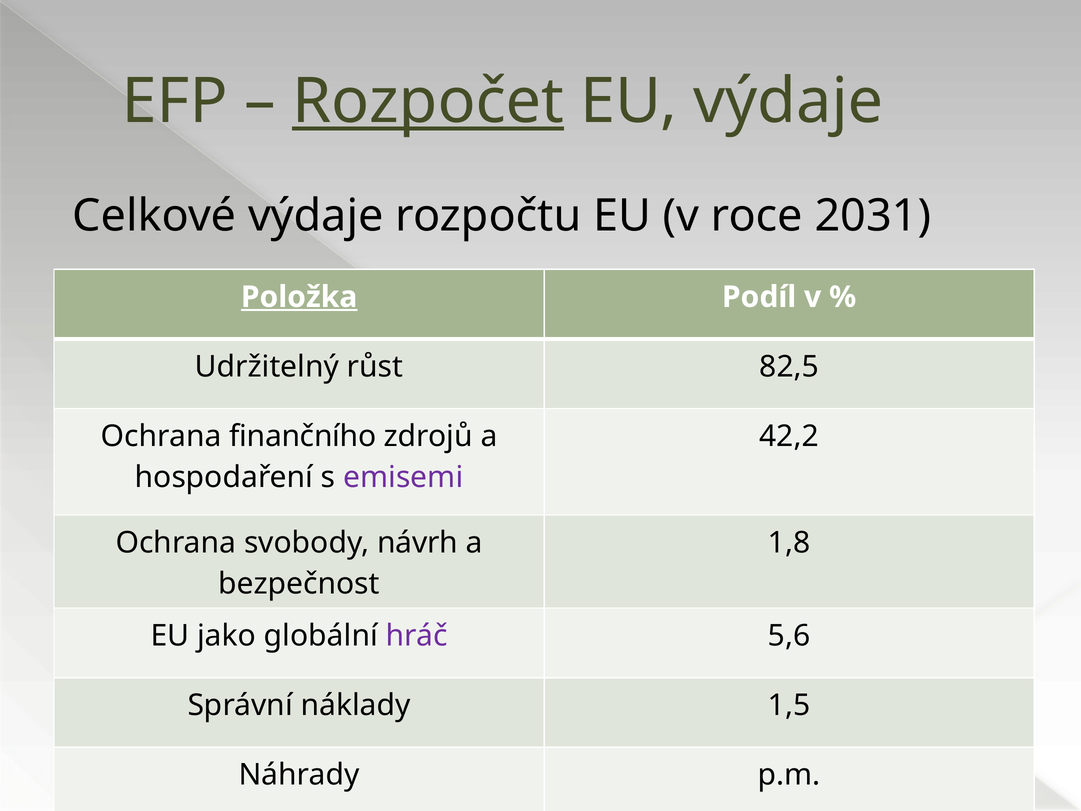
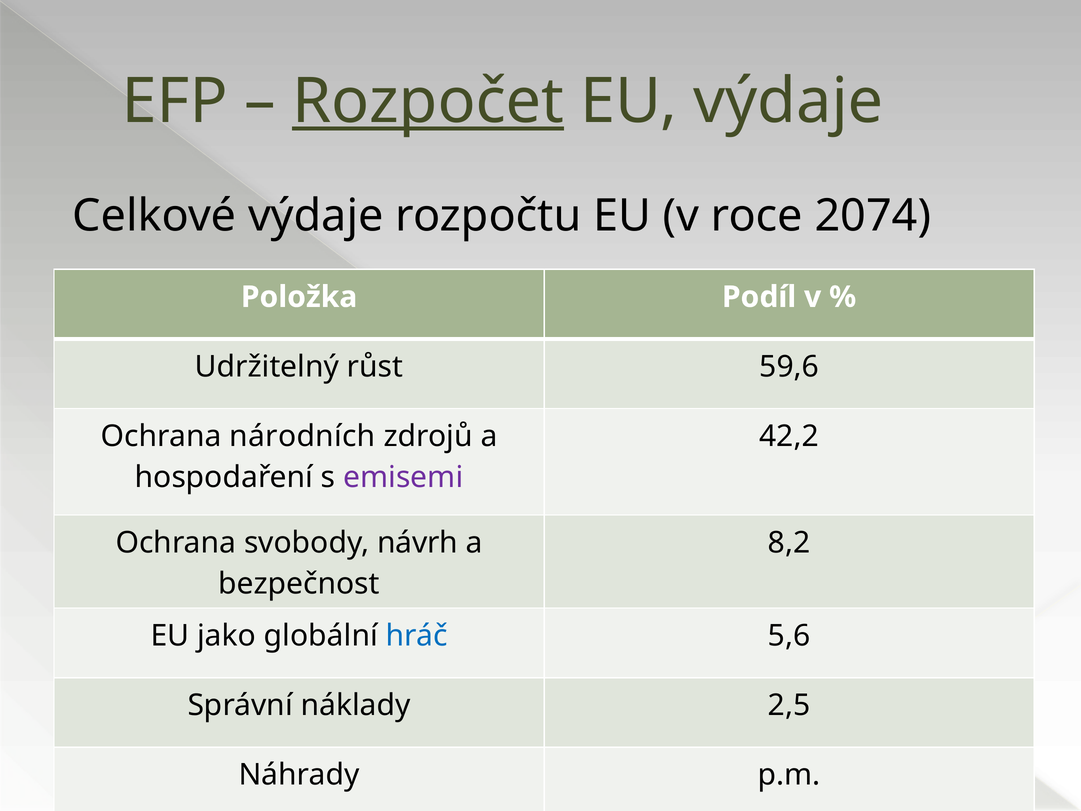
2031: 2031 -> 2074 (873, 216)
Položka underline: present -> none (299, 297)
82,5: 82,5 -> 59,6 (789, 366)
finančního: finančního -> národních (302, 436)
1,8: 1,8 -> 8,2 (789, 543)
hráč colour: purple -> blue (417, 636)
1,5: 1,5 -> 2,5 (789, 705)
